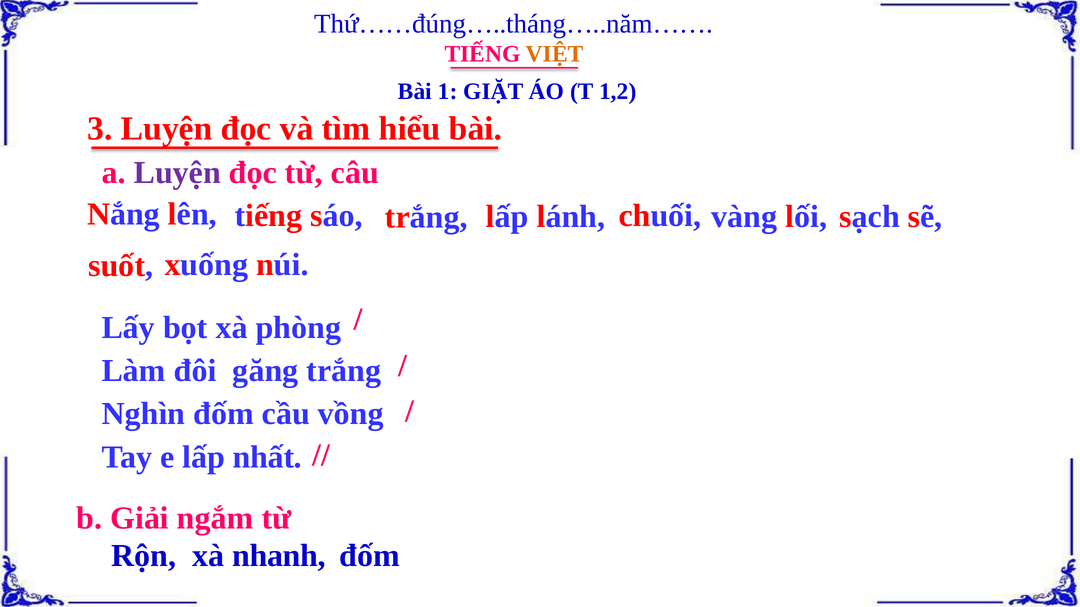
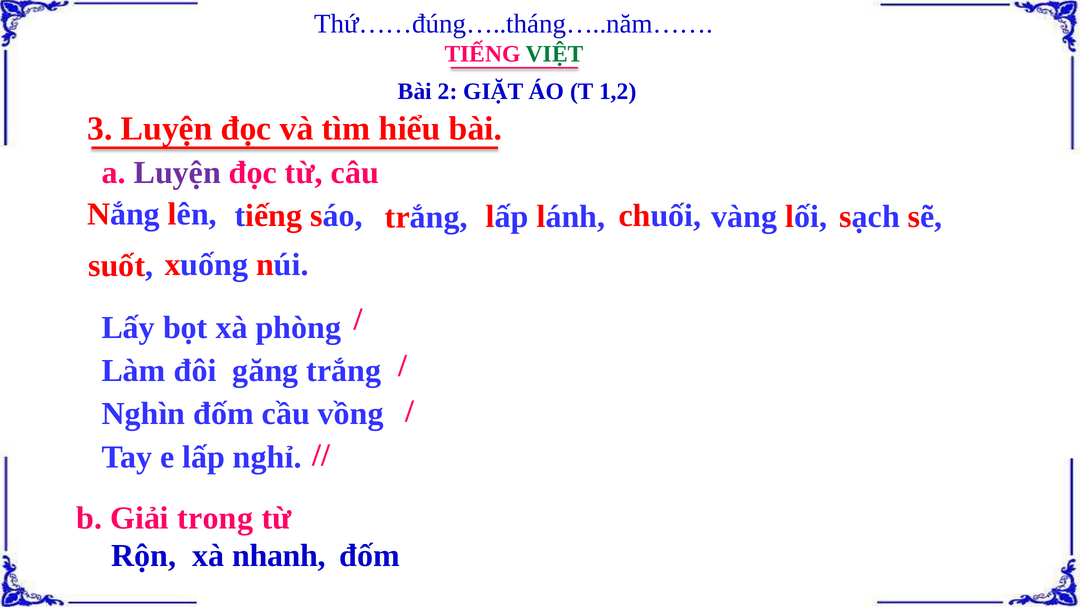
VIỆT colour: orange -> green (555, 54)
1: 1 -> 2 (448, 91)
nhất: nhất -> nghỉ (267, 457)
ngắm: ngắm -> trong (215, 518)
